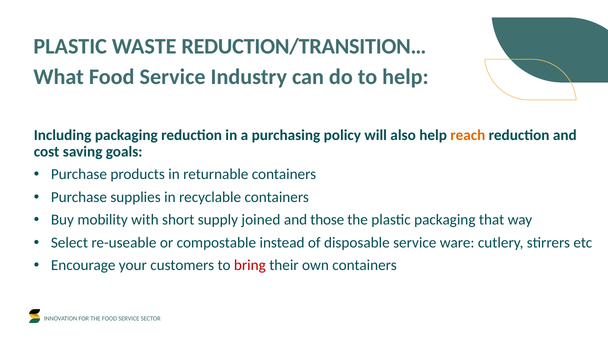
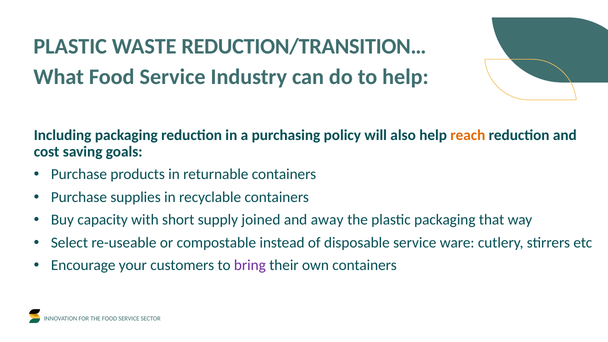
mobility: mobility -> capacity (103, 220)
those: those -> away (327, 220)
bring colour: red -> purple (250, 265)
